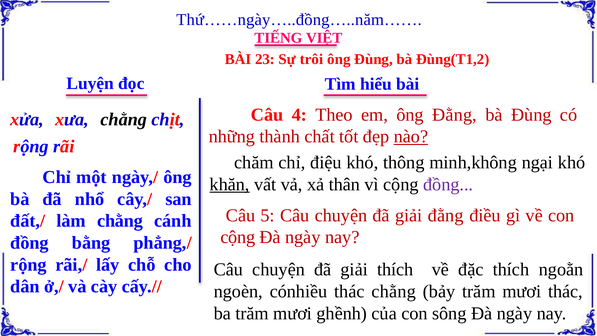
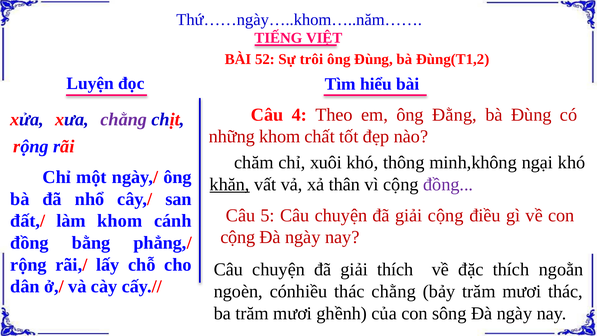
Thứ……ngày…..đồng…..năm……: Thứ……ngày…..đồng…..năm…… -> Thứ……ngày…..khom…..năm…… (299, 20)
23: 23 -> 52 (265, 59)
chằng colour: black -> purple (124, 119)
những thành: thành -> khom (280, 137)
nào underline: present -> none (411, 137)
điệu: điệu -> xuôi (326, 162)
giải đằng: đằng -> cộng (446, 215)
làm chằng: chằng -> khom (120, 221)
